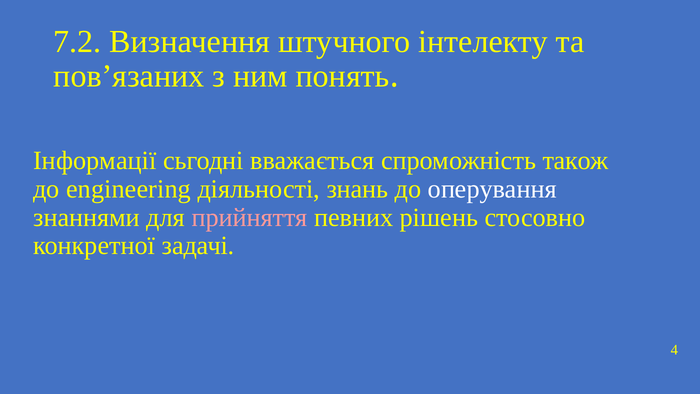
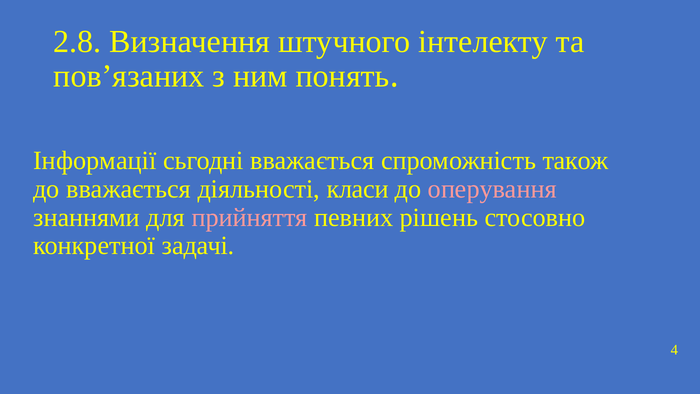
7.2: 7.2 -> 2.8 (77, 41)
до engineering: engineering -> вважається (129, 189)
знань: знань -> класи (358, 189)
оперування colour: white -> pink (492, 189)
